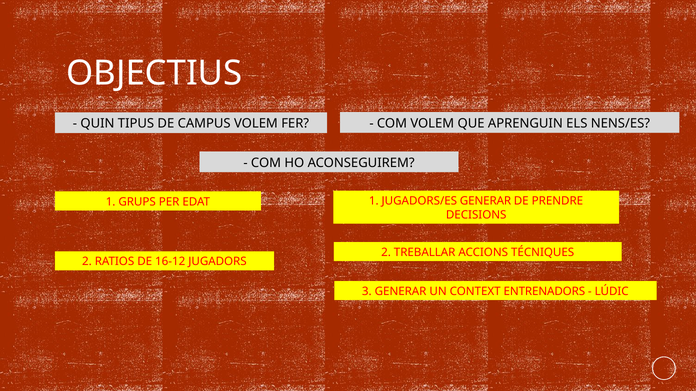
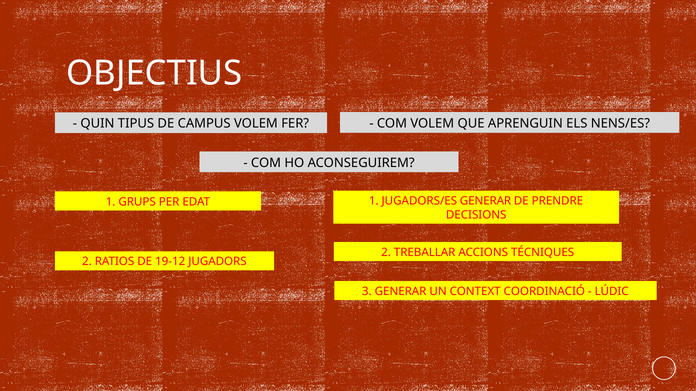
16-12: 16-12 -> 19-12 (170, 262)
ENTRENADORS: ENTRENADORS -> COORDINACIÓ (544, 292)
